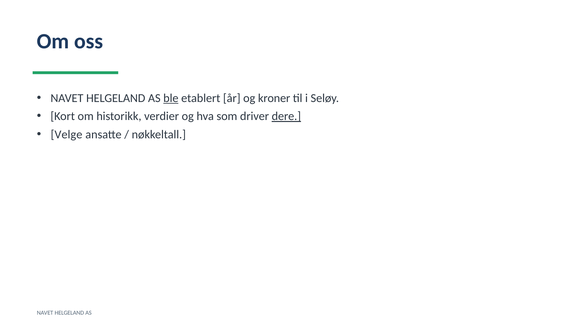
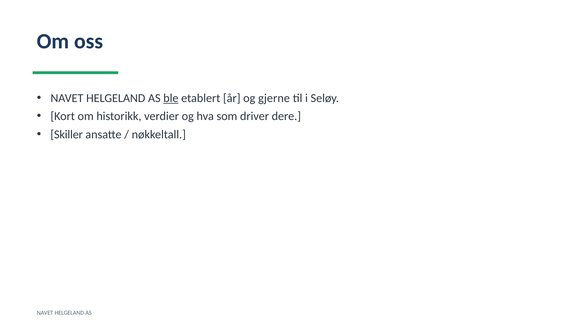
kroner: kroner -> gjerne (274, 98)
dere underline: present -> none (286, 116)
Velge: Velge -> Skiller (67, 135)
